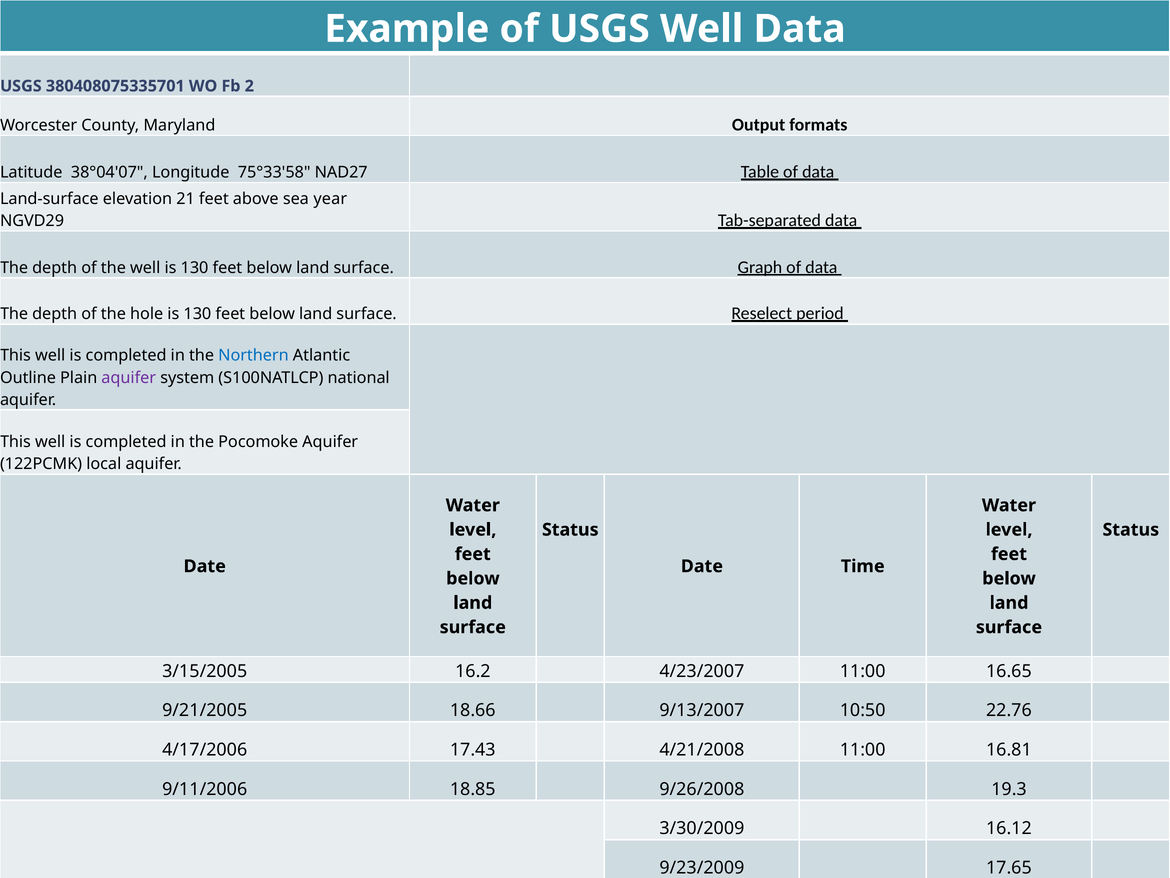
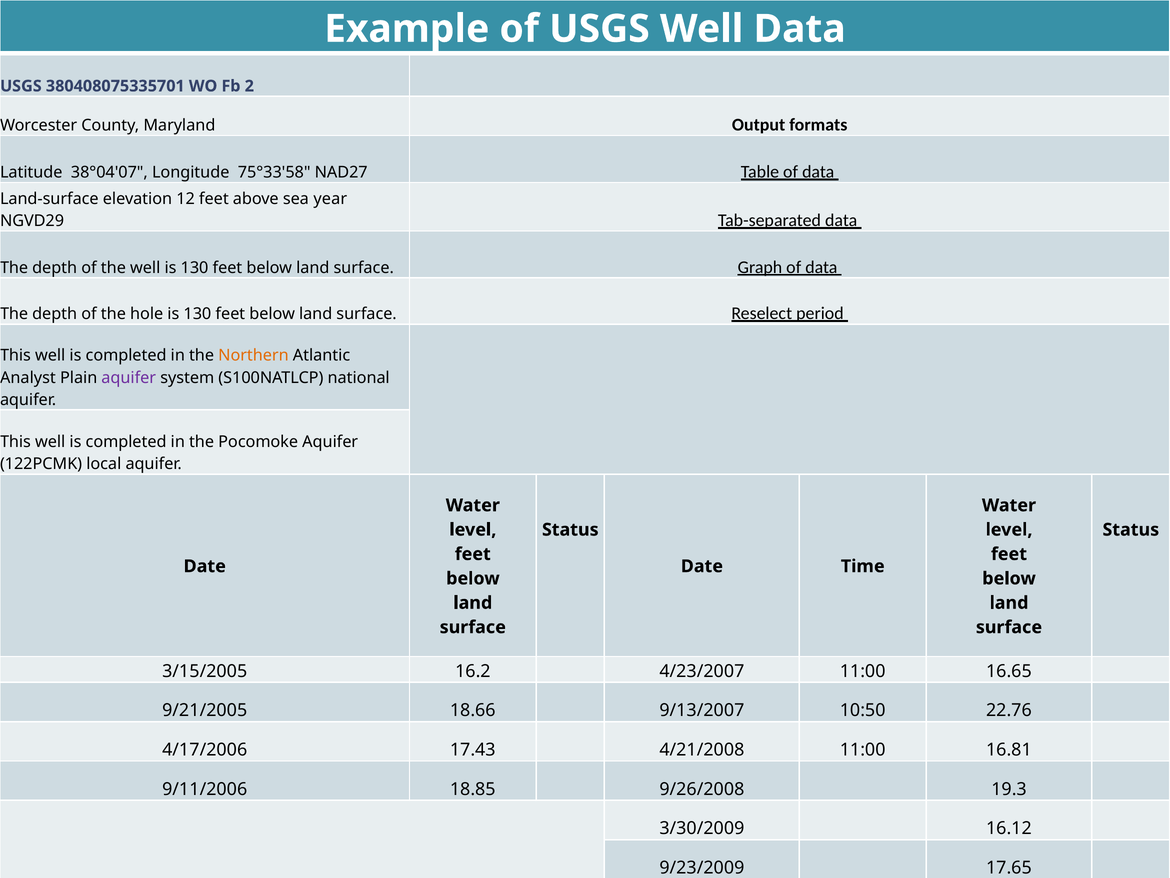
21: 21 -> 12 (186, 199)
Northern colour: blue -> orange (253, 355)
Outline: Outline -> Analyst (28, 377)
